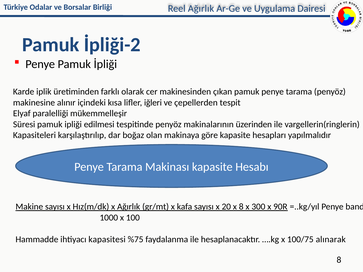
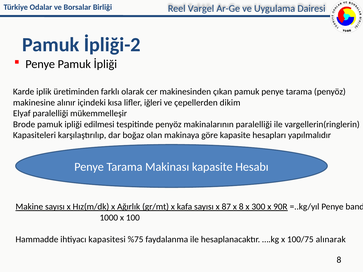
Reel Ağırlık: Ağırlık -> Vargel (201, 9)
tespit: tespit -> dikim (230, 103)
Süresi: Süresi -> Brode (24, 124)
makinalarının üzerinden: üzerinden -> paralelliği (254, 124)
20: 20 -> 87 (226, 207)
